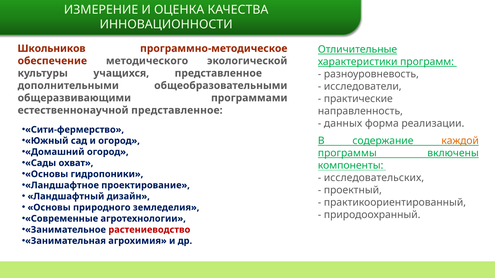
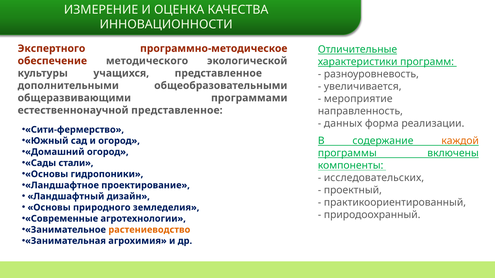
Школьников: Школьников -> Экспертного (51, 49)
исследователи: исследователи -> увеличивается (363, 87)
практические: практические -> мероприятие (358, 99)
охват: охват -> стали (76, 163)
растениеводство colour: red -> orange (149, 230)
